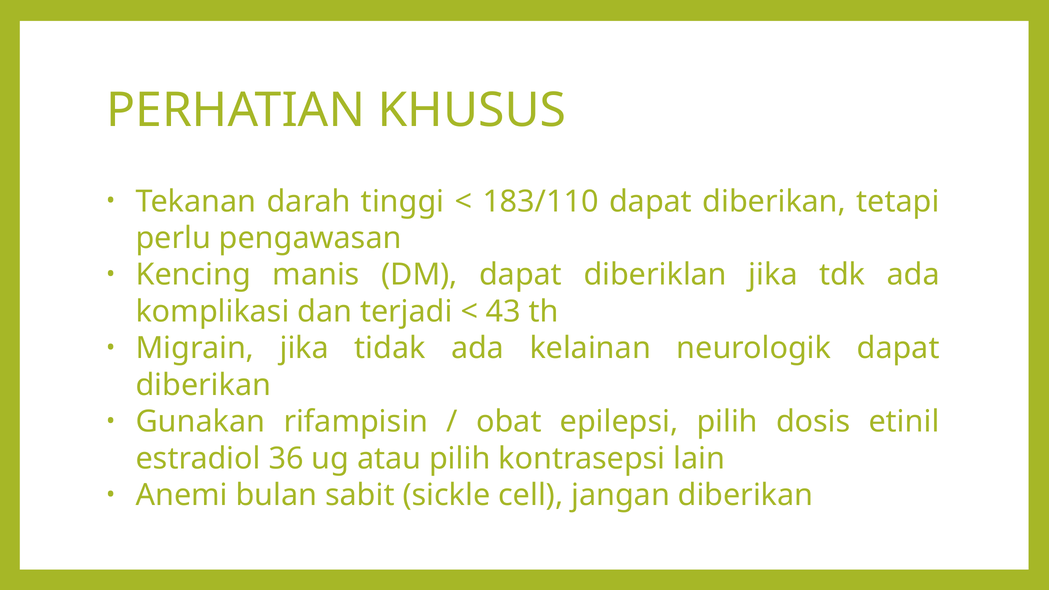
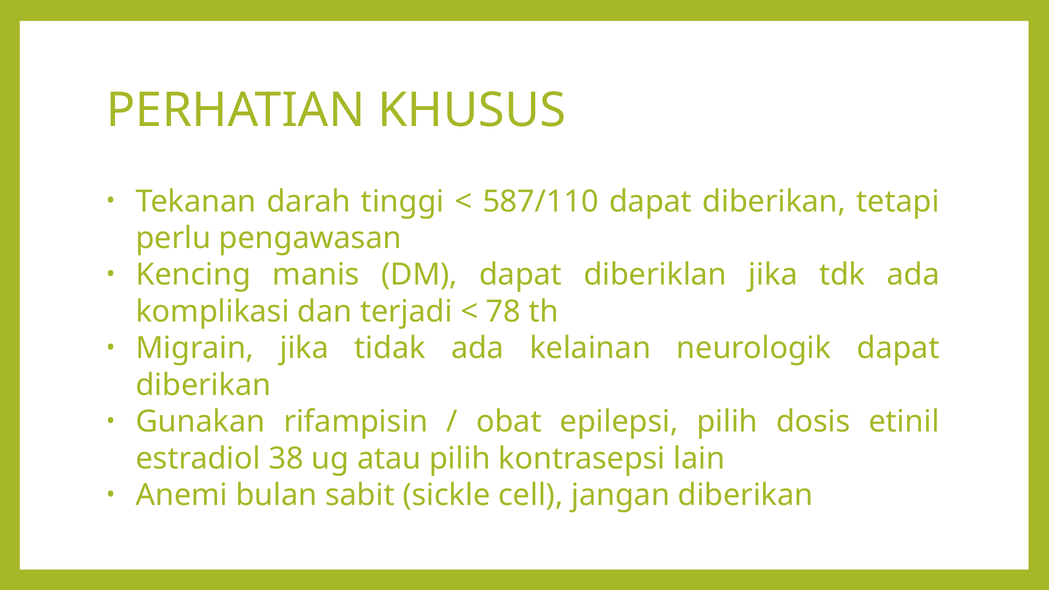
183/110: 183/110 -> 587/110 (541, 201)
43: 43 -> 78 (503, 312)
36: 36 -> 38 (286, 459)
